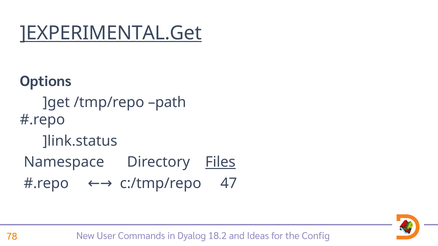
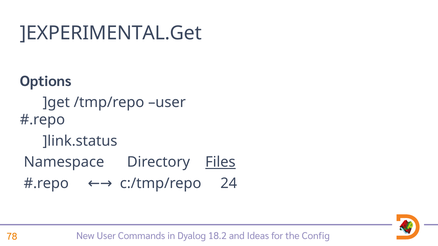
]EXPERIMENTAL.Get underline: present -> none (111, 33)
/tmp/repo path: path -> user (167, 103)
47: 47 -> 24 (229, 184)
